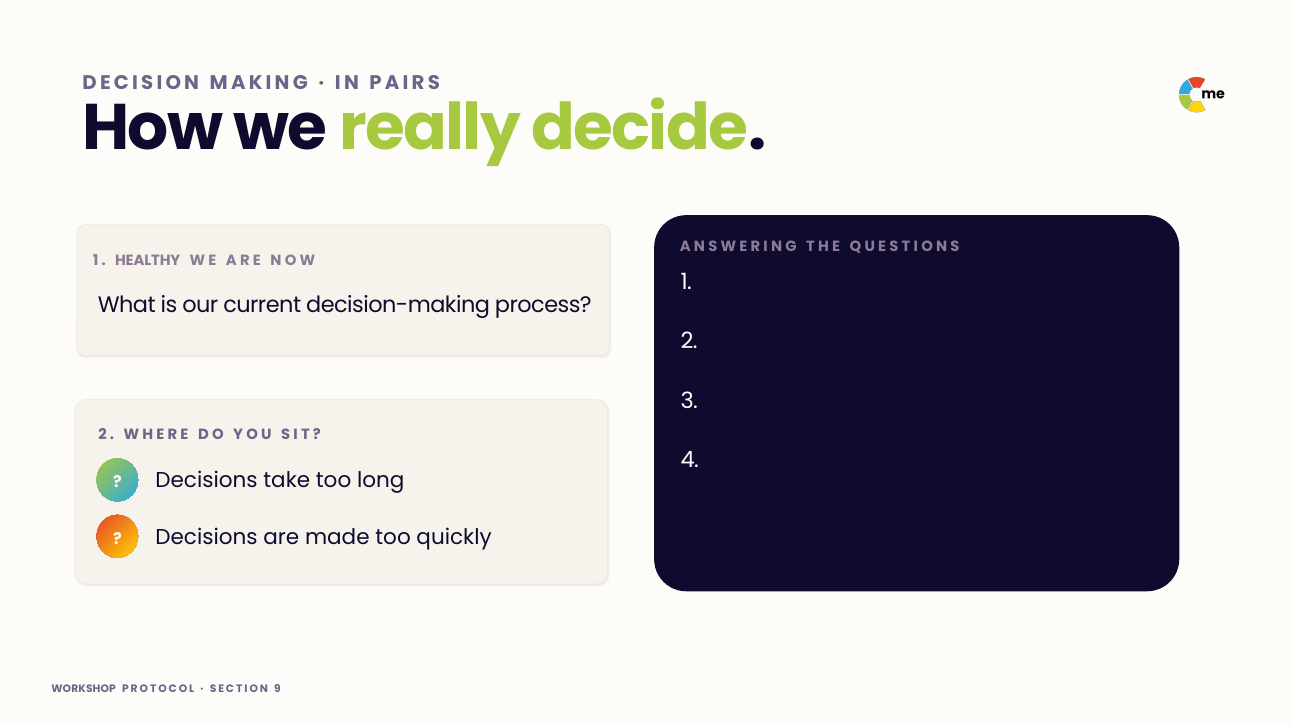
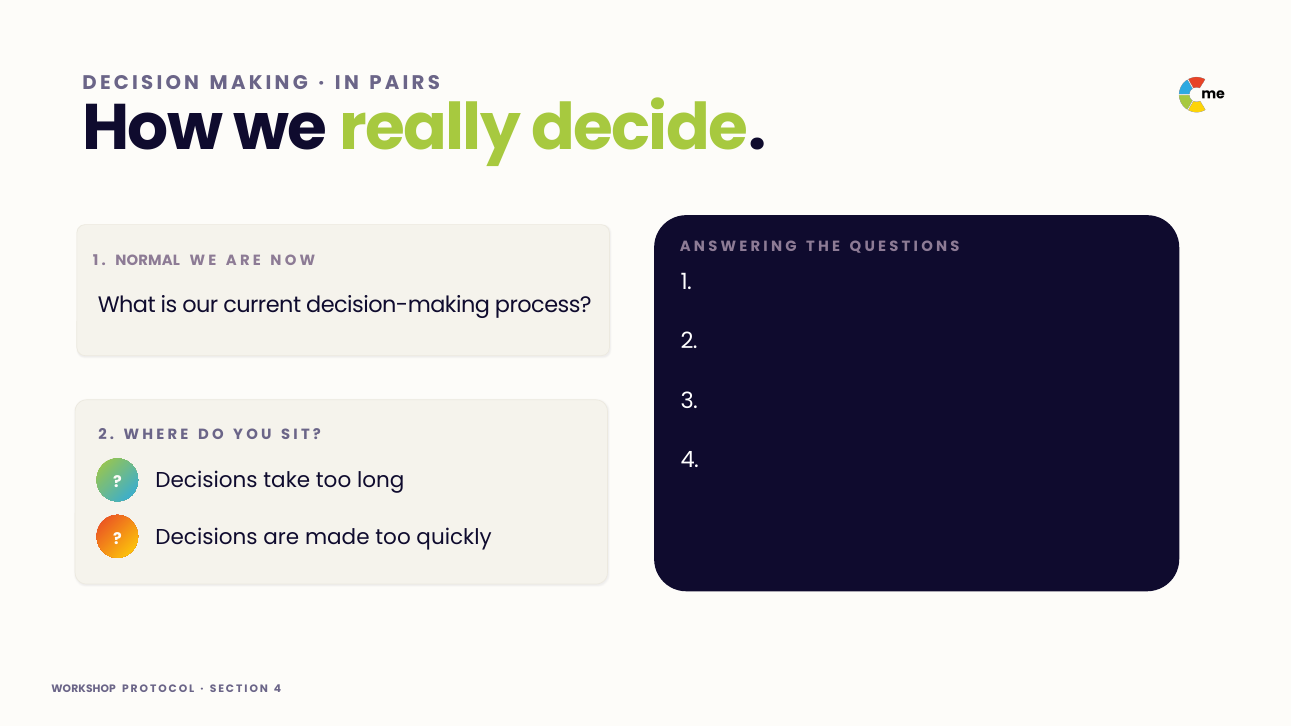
HEALTHY: HEALTHY -> NORMAL (148, 260)
SECTION 9: 9 -> 4 (278, 689)
